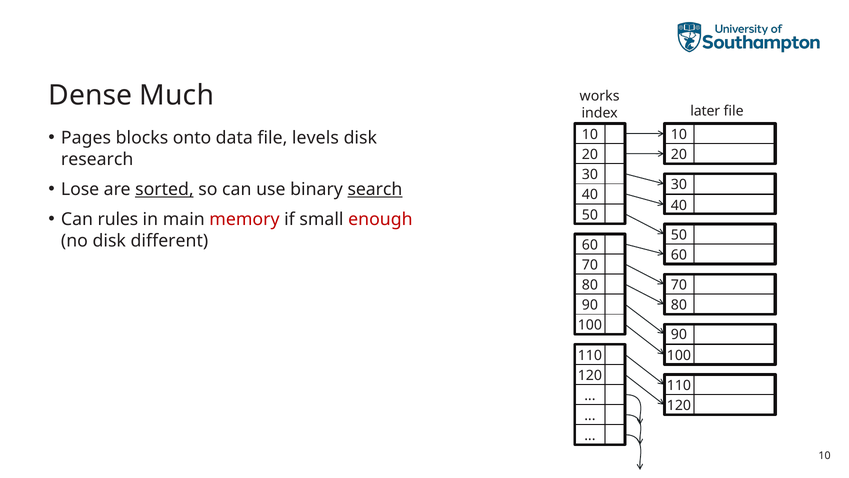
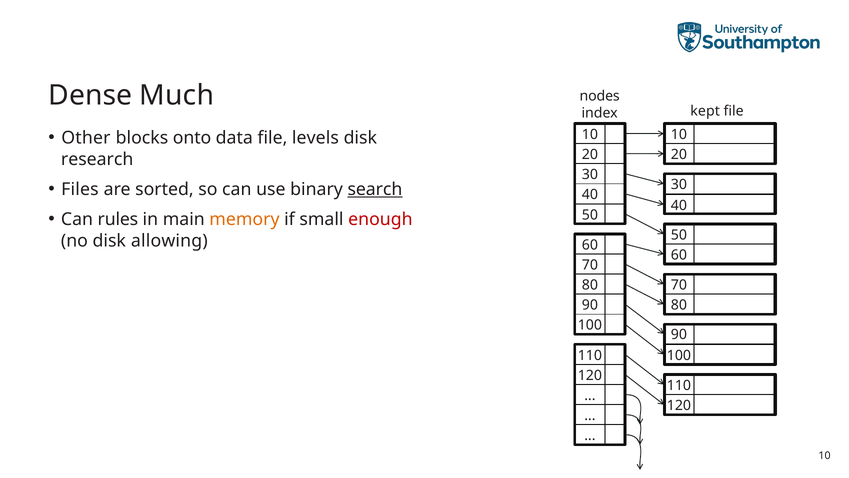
works: works -> nodes (600, 96)
later: later -> kept (705, 111)
Pages: Pages -> Other (86, 138)
Lose: Lose -> Files (80, 189)
sorted underline: present -> none (164, 189)
memory colour: red -> orange (244, 219)
different: different -> allowing (169, 240)
